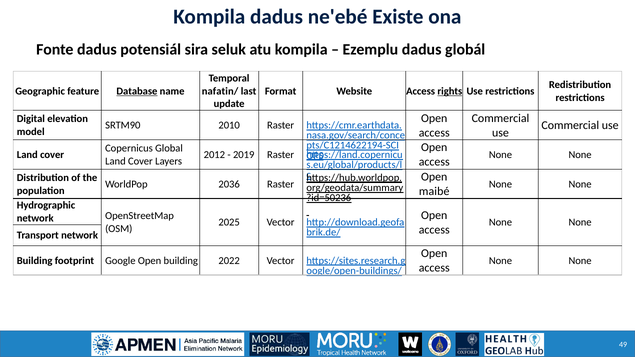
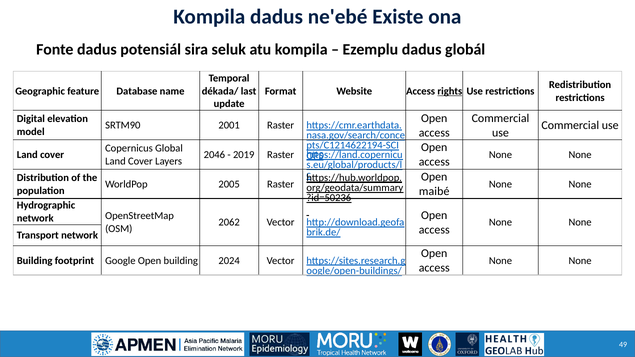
Database underline: present -> none (137, 91)
nafatin/: nafatin/ -> dékada/ (220, 91)
2010: 2010 -> 2001 (229, 125)
2012: 2012 -> 2046 (214, 155)
2036: 2036 -> 2005 (229, 184)
2025: 2025 -> 2062 (229, 222)
2022: 2022 -> 2024 (229, 261)
